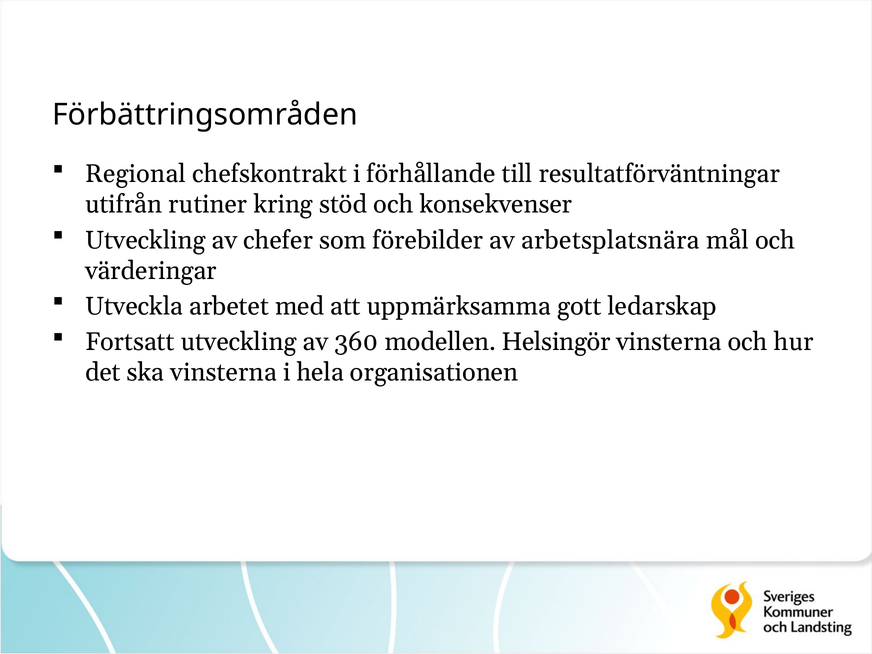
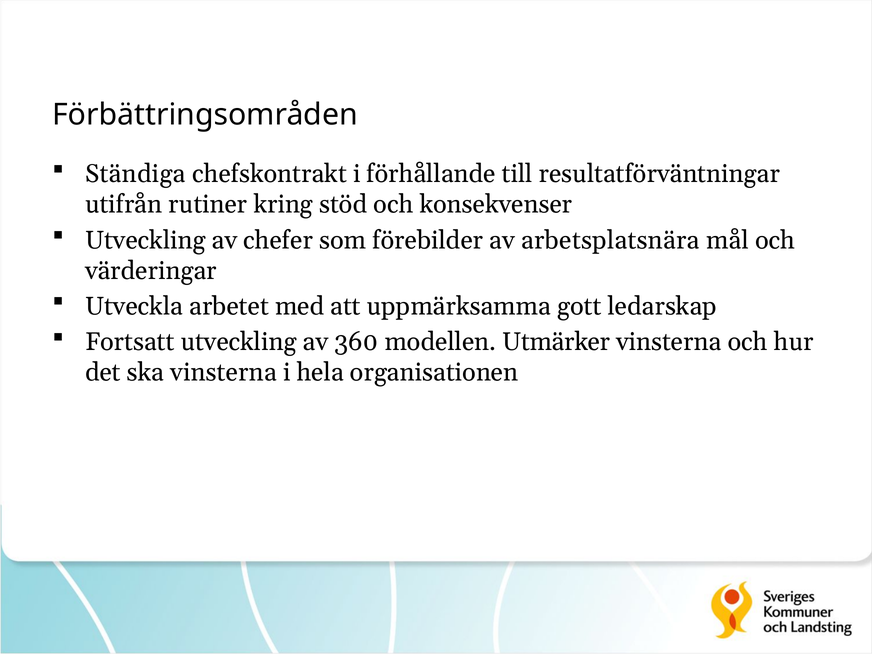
Regional: Regional -> Ständiga (135, 174)
Helsingör: Helsingör -> Utmärker (556, 342)
